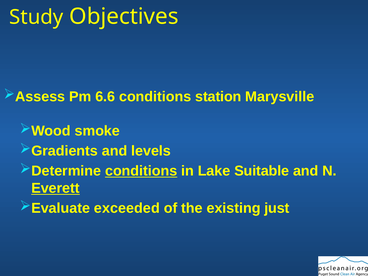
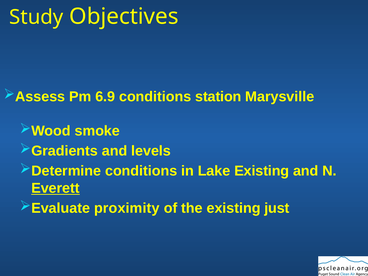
6.6: 6.6 -> 6.9 (105, 97)
conditions underline: present -> none (141, 171)
Lake Suitable: Suitable -> Existing (262, 171)
exceeded: exceeded -> proximity (127, 208)
